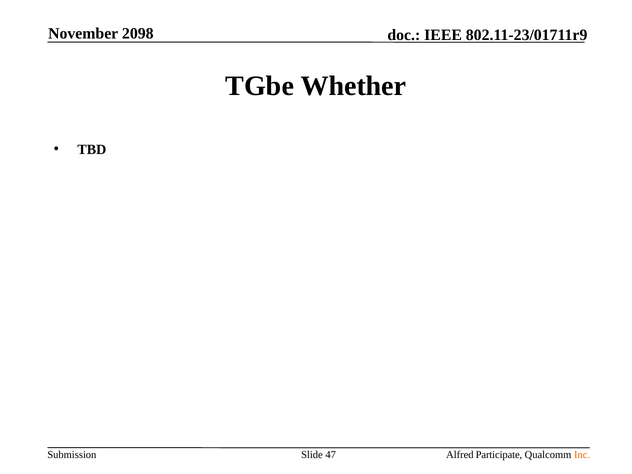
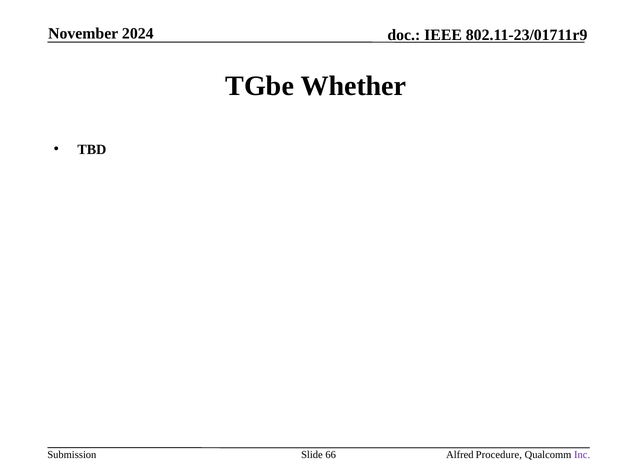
2098: 2098 -> 2024 (138, 34)
47: 47 -> 66 (331, 455)
Participate: Participate -> Procedure (499, 455)
Inc colour: orange -> purple (582, 455)
